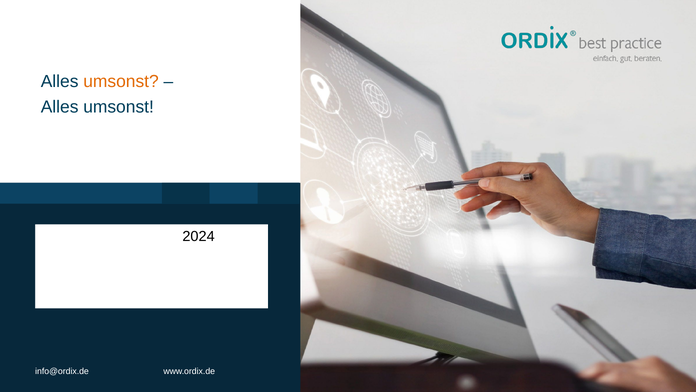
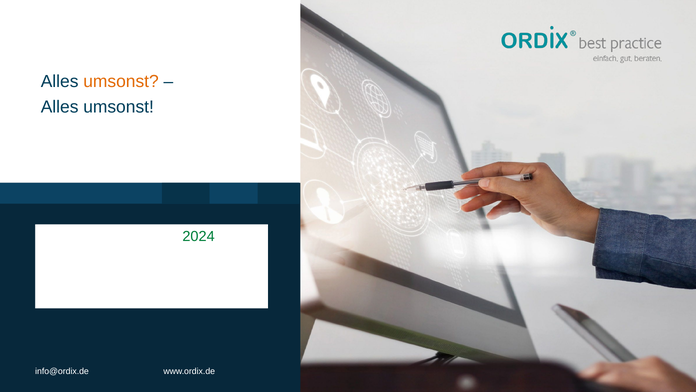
2024 colour: black -> green (199, 236)
